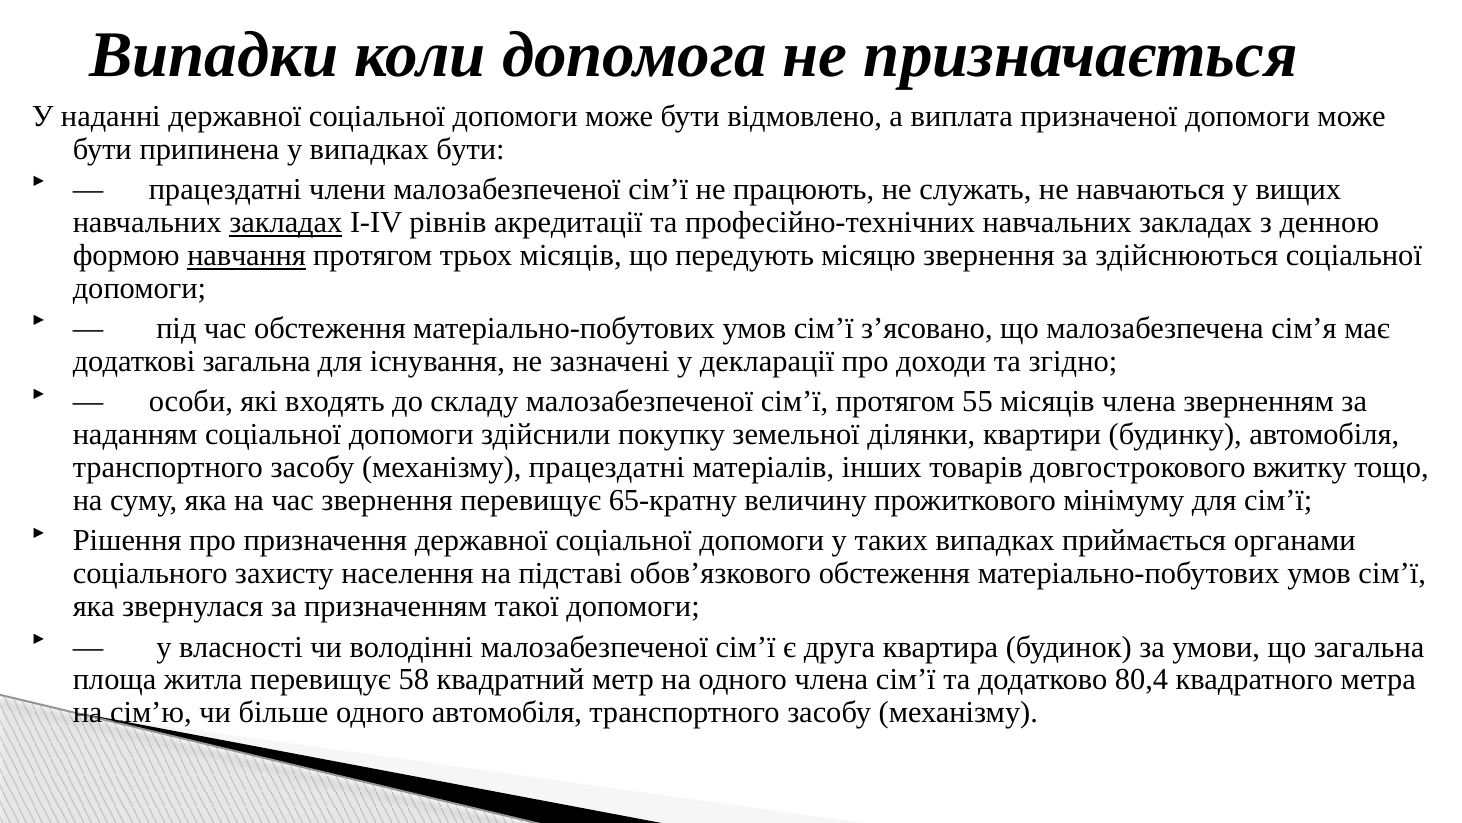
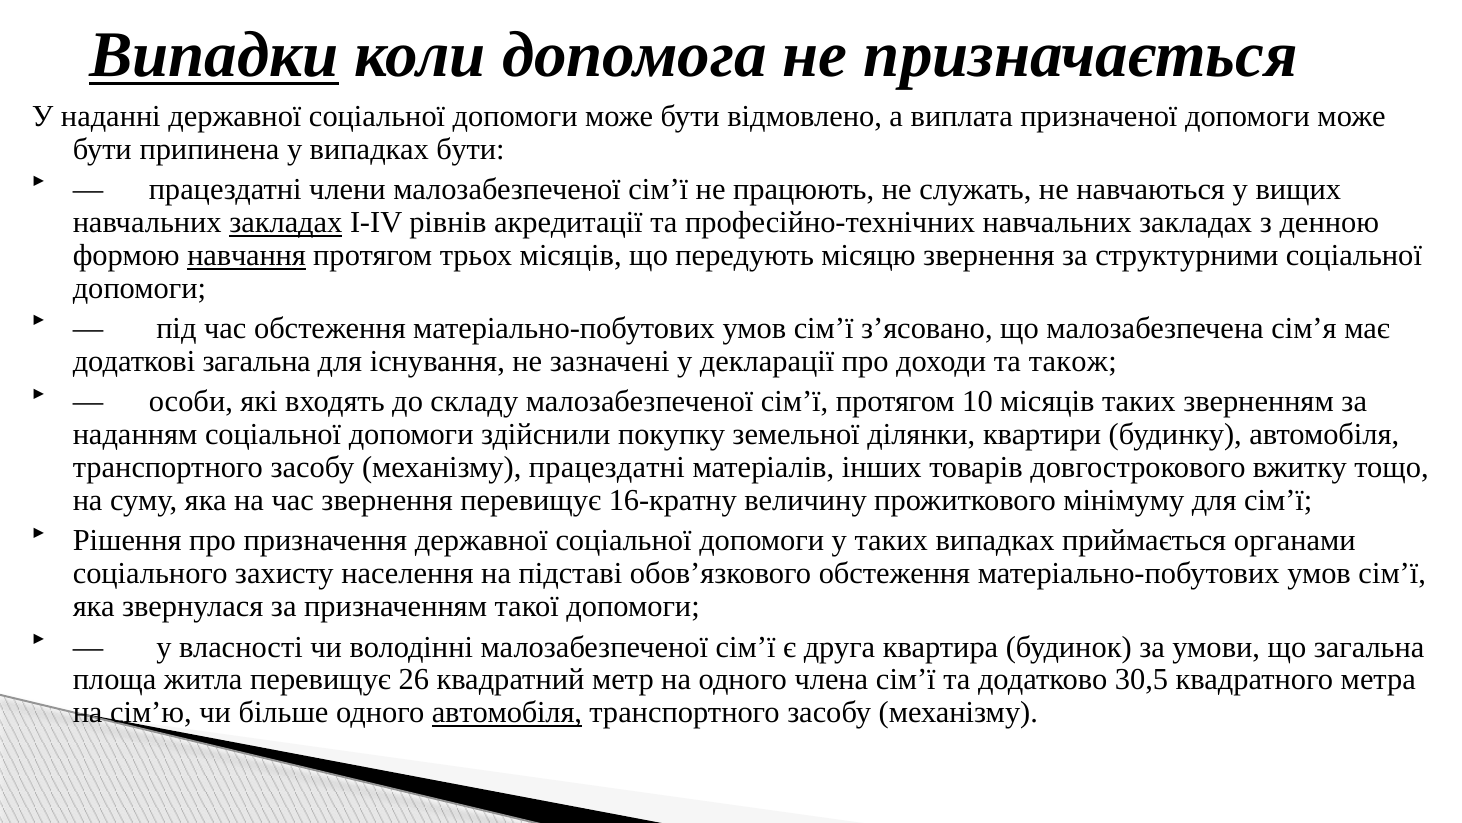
Випадки underline: none -> present (214, 55)
здійснюються: здійснюються -> структурними (1187, 255)
згідно: згідно -> також (1073, 361)
55: 55 -> 10 (977, 402)
місяців члена: члена -> таких (1139, 402)
65-кратну: 65-кратну -> 16-кратну (673, 500)
58: 58 -> 26 (414, 679)
80,4: 80,4 -> 30,5 (1141, 679)
автомобіля underline: none -> present (507, 712)
